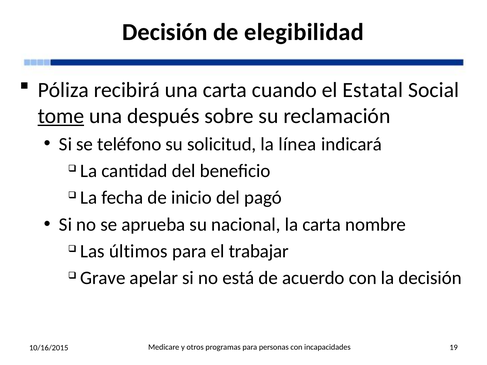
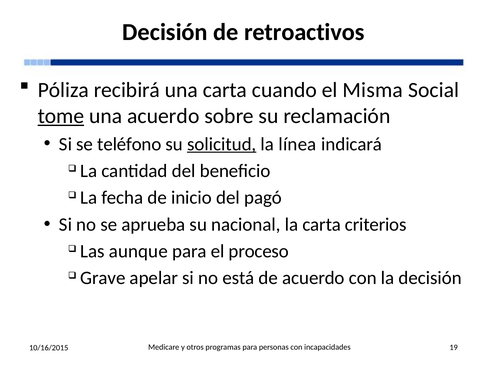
elegibilidad: elegibilidad -> retroactivos (304, 32)
Estatal: Estatal -> Misma (373, 90)
una después: después -> acuerdo (163, 116)
solicitud underline: none -> present (222, 144)
nombre: nombre -> criterios (376, 225)
últimos: últimos -> aunque (138, 251)
trabajar: trabajar -> proceso (259, 251)
